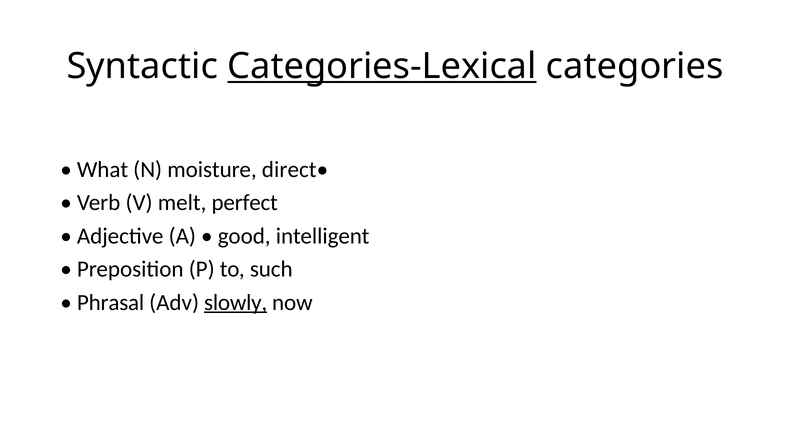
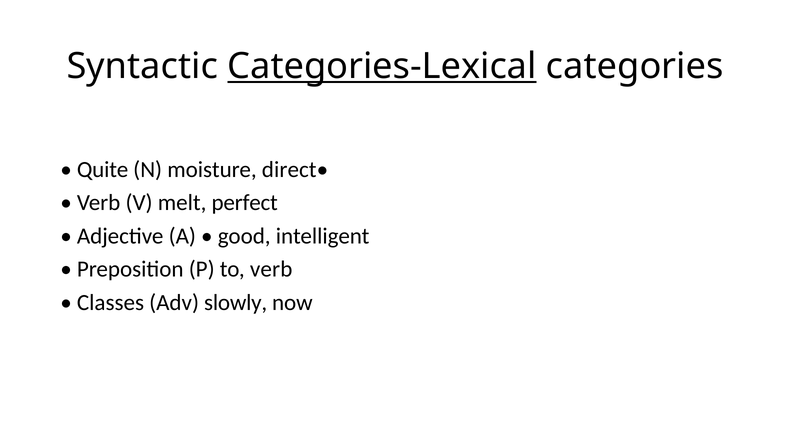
What: What -> Quite (103, 170)
to such: such -> verb (271, 269)
Phrasal: Phrasal -> Classes (110, 302)
slowly underline: present -> none (236, 302)
